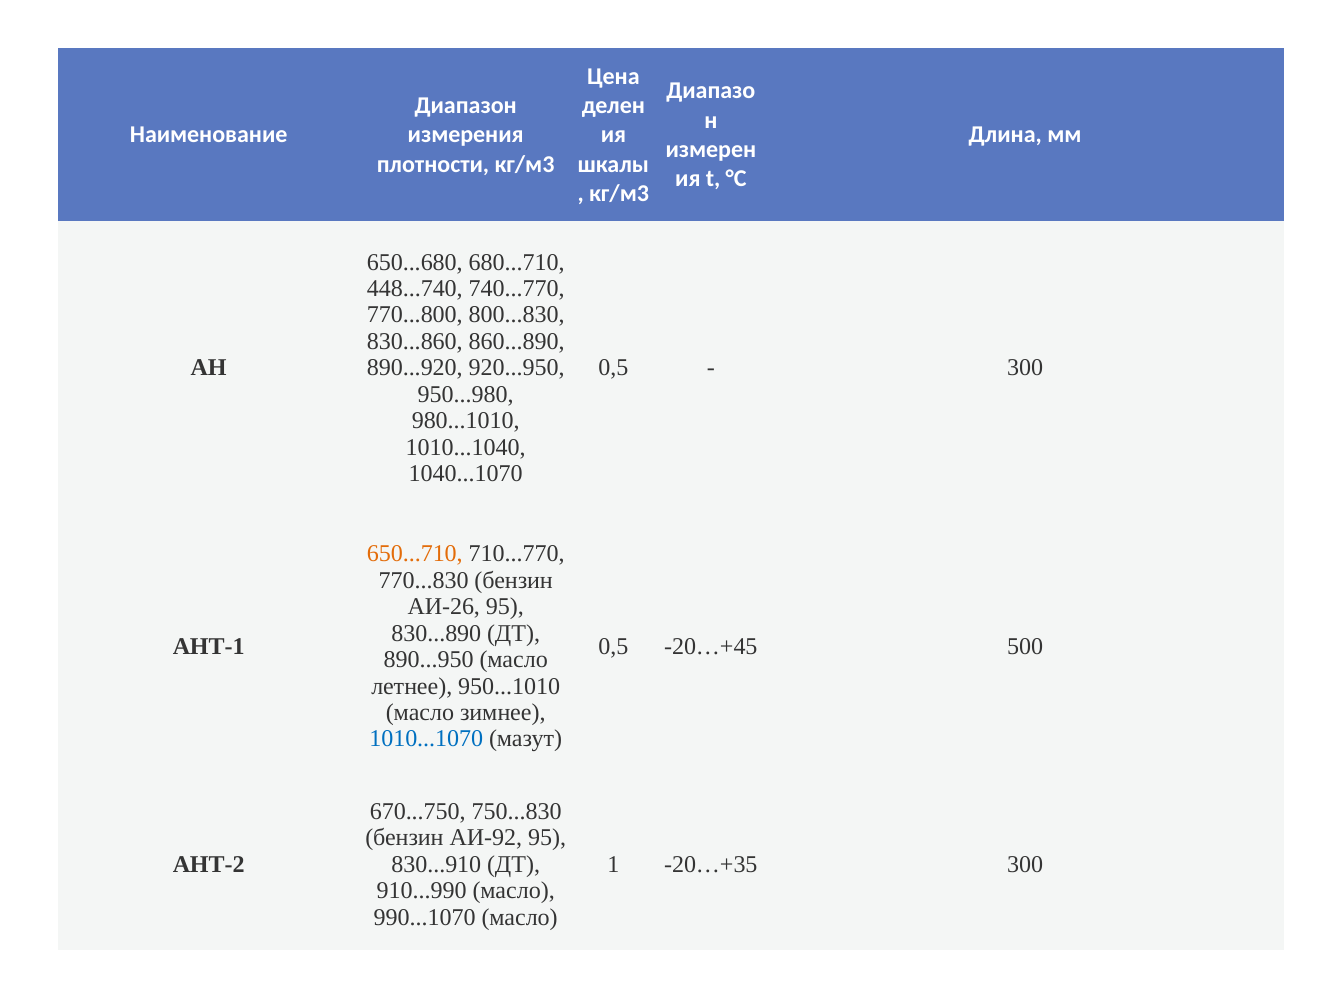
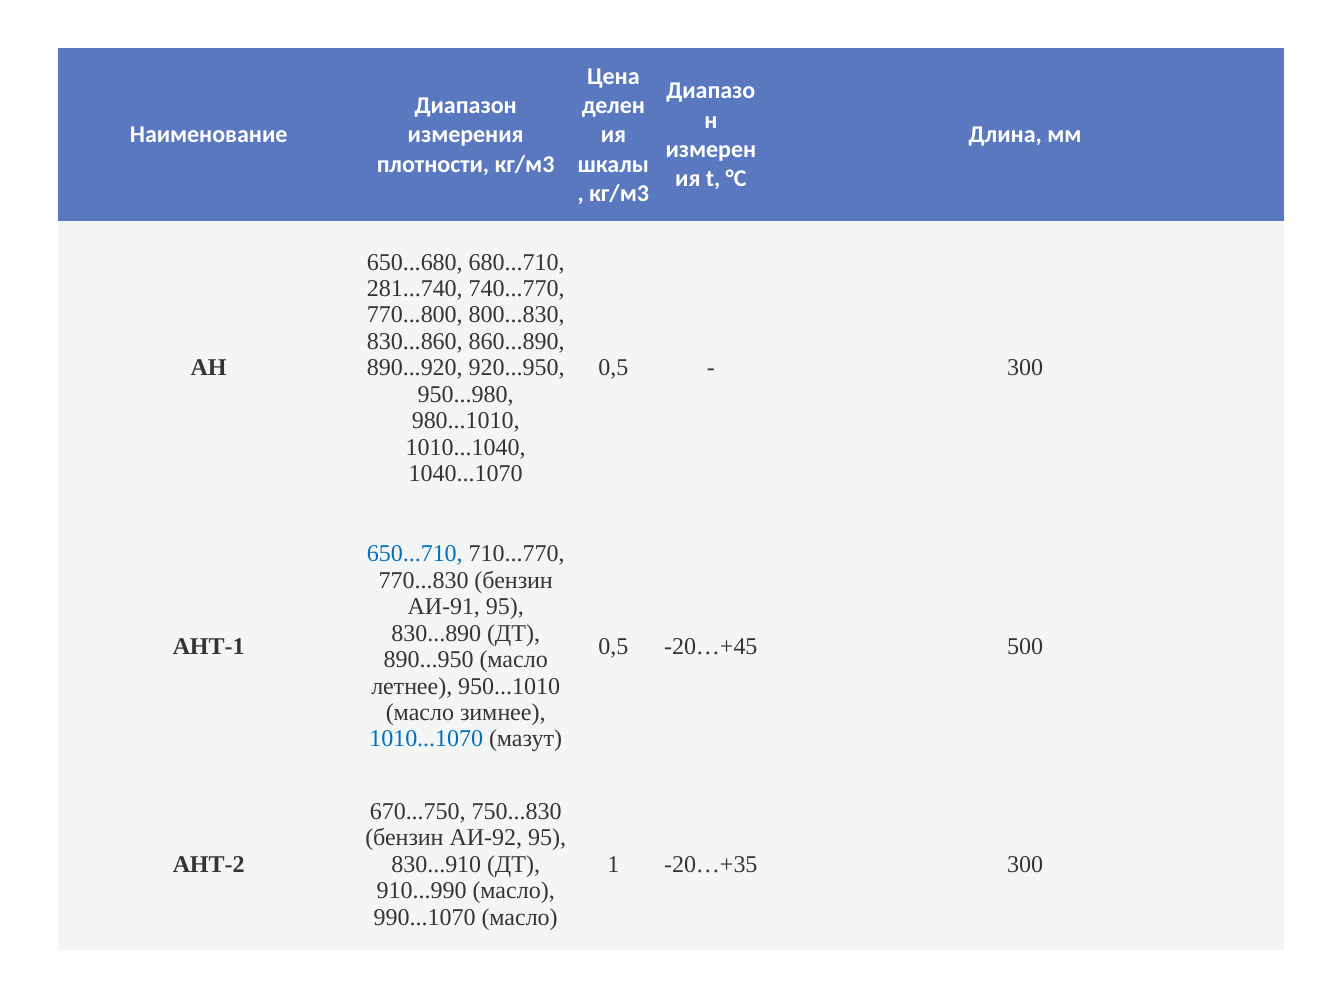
448...740: 448...740 -> 281...740 (415, 288)
650...710 colour: orange -> blue (415, 553)
АИ-26: АИ-26 -> АИ-91 (444, 606)
